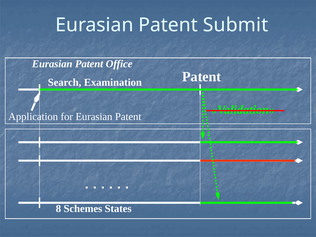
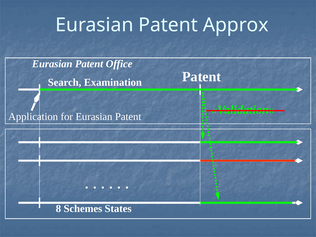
Submit: Submit -> Approx (236, 25)
